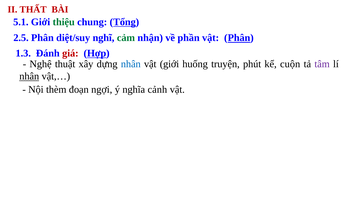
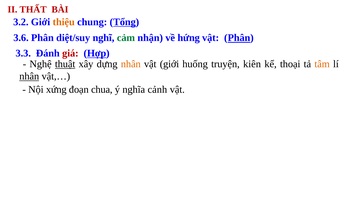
5.1: 5.1 -> 3.2 (21, 22)
thiệu colour: green -> orange (64, 22)
2.5: 2.5 -> 3.6 (21, 38)
phần: phần -> hứng (189, 38)
1.3: 1.3 -> 3.3 (23, 53)
thuật underline: none -> present (65, 64)
nhân colour: blue -> orange (131, 64)
phút: phút -> kiên (252, 64)
cuộn: cuộn -> thoại (290, 64)
tâm colour: purple -> orange (322, 64)
thèm: thèm -> xứng (56, 89)
ngợi: ngợi -> chua (102, 89)
